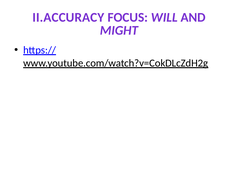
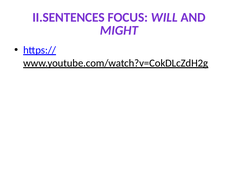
II.ACCURACY: II.ACCURACY -> II.SENTENCES (68, 17)
